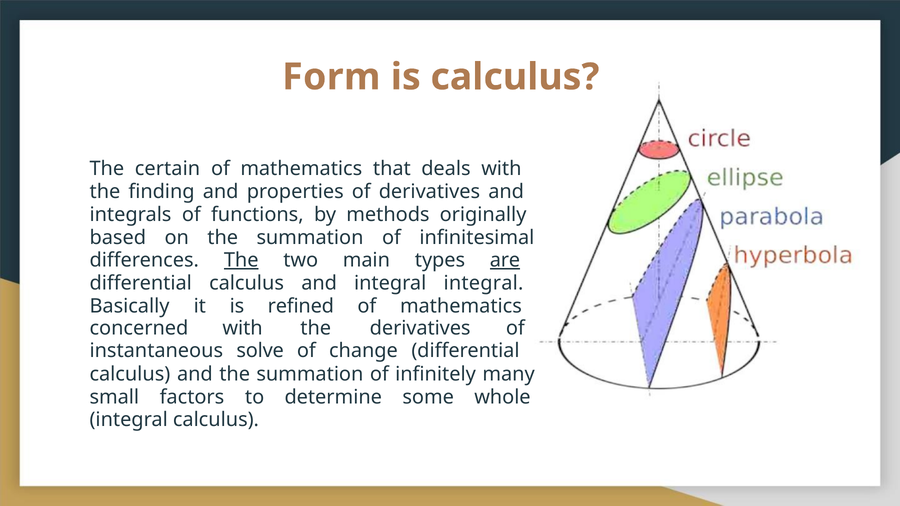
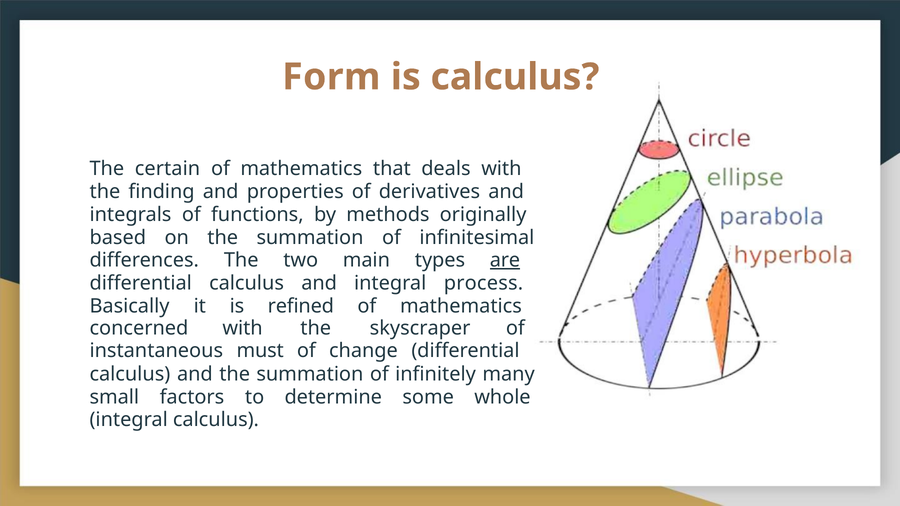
The underline: present -> none (241, 260)
integral integral: integral -> process (483, 283)
the derivatives: derivatives -> skyscraper (420, 328)
solve: solve -> must (260, 351)
